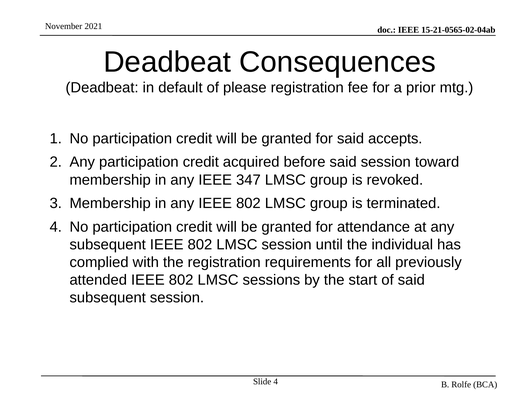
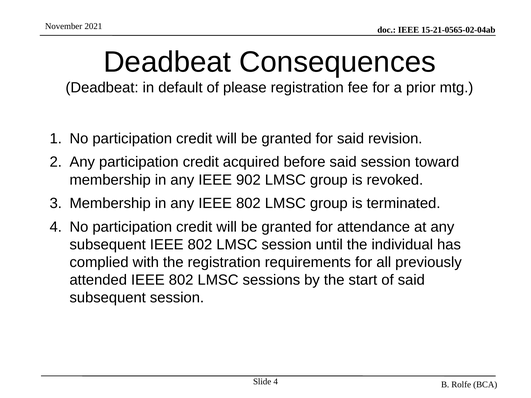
accepts: accepts -> revision (395, 139)
347: 347 -> 902 (248, 180)
